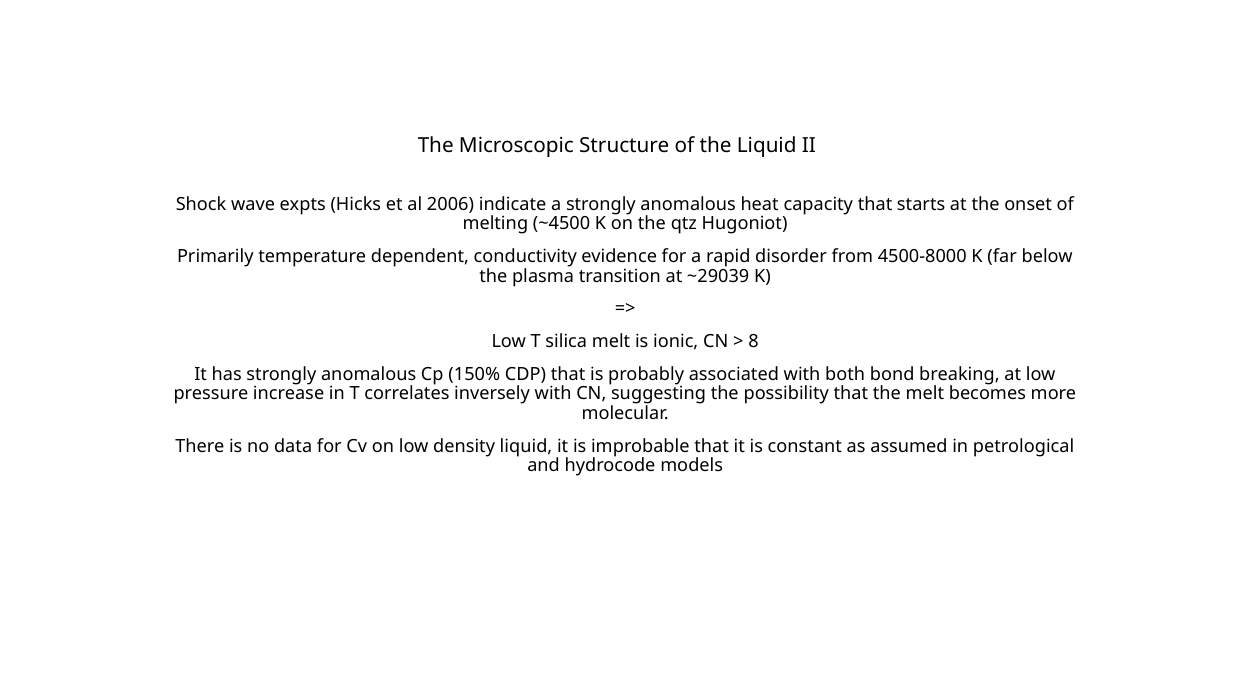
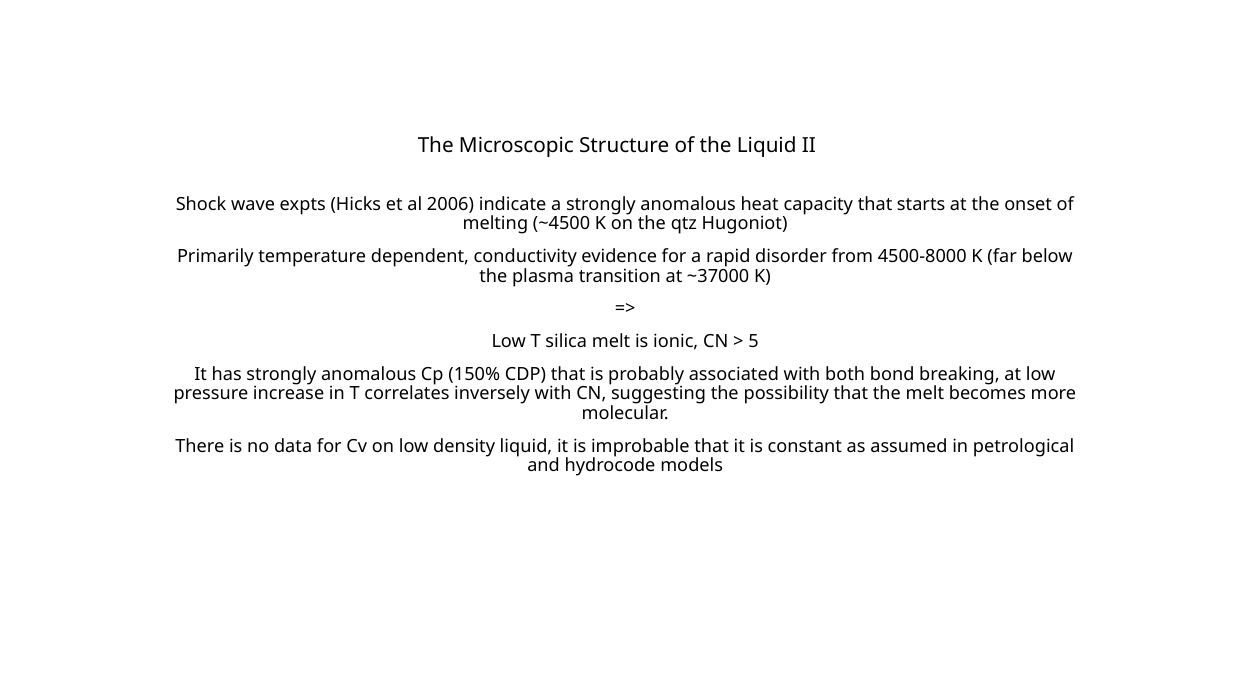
~29039: ~29039 -> ~37000 (718, 276)
8: 8 -> 5 (753, 341)
